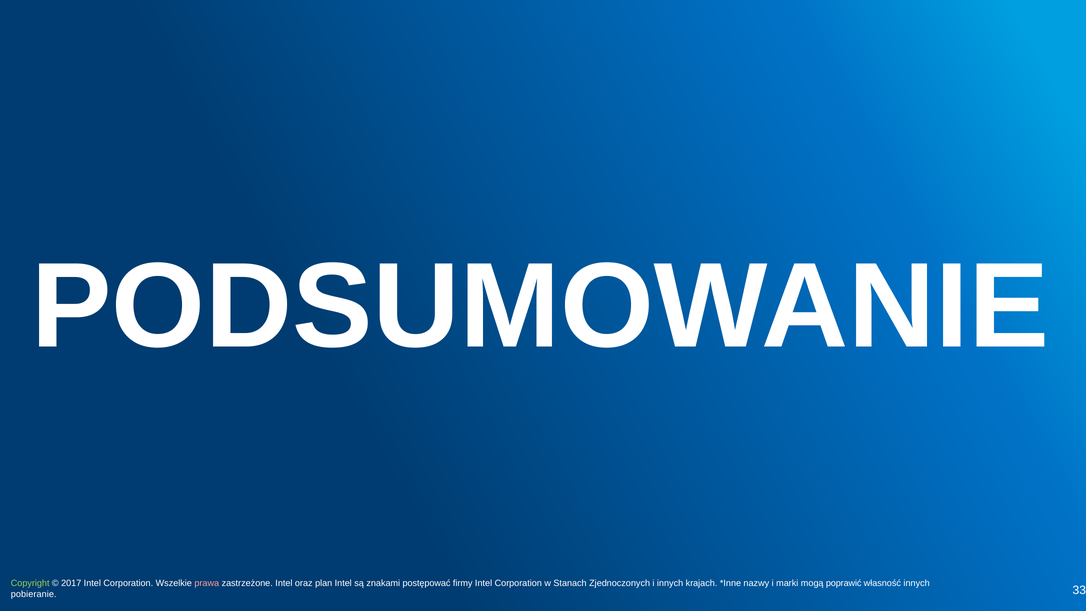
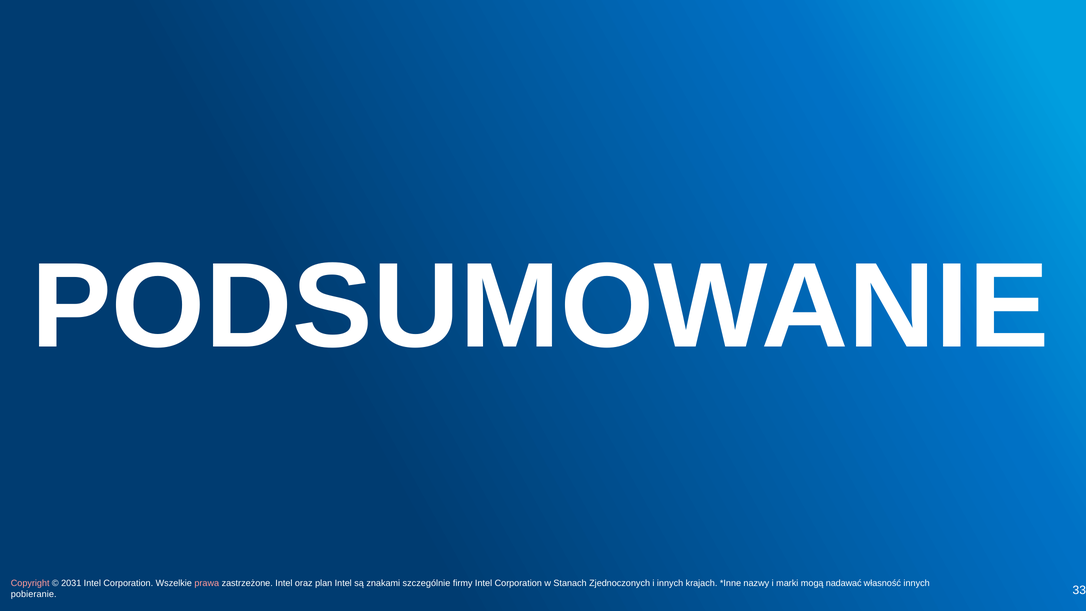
Copyright colour: light green -> pink (30, 583)
2017: 2017 -> 2031 (71, 583)
postępować: postępować -> szczególnie (426, 583)
poprawić: poprawić -> nadawać (844, 583)
